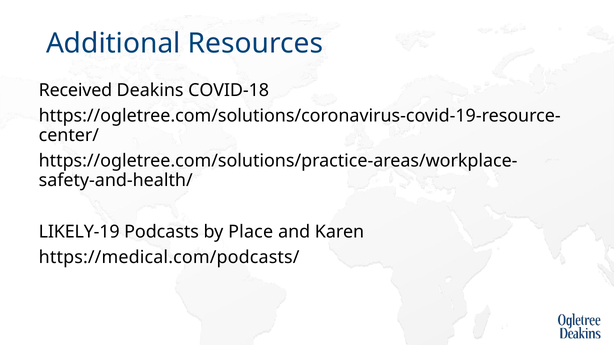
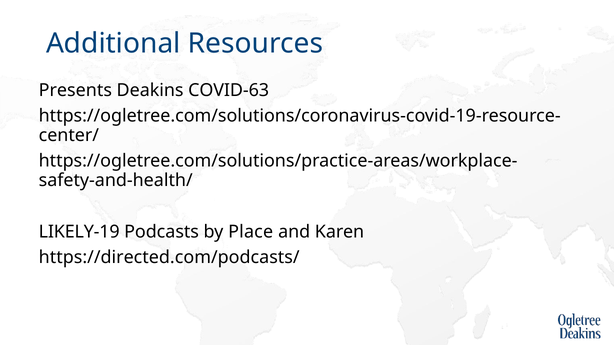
Received: Received -> Presents (75, 90)
COVID-18: COVID-18 -> COVID-63 (229, 90)
https://medical.com/podcasts/: https://medical.com/podcasts/ -> https://directed.com/podcasts/ (169, 258)
